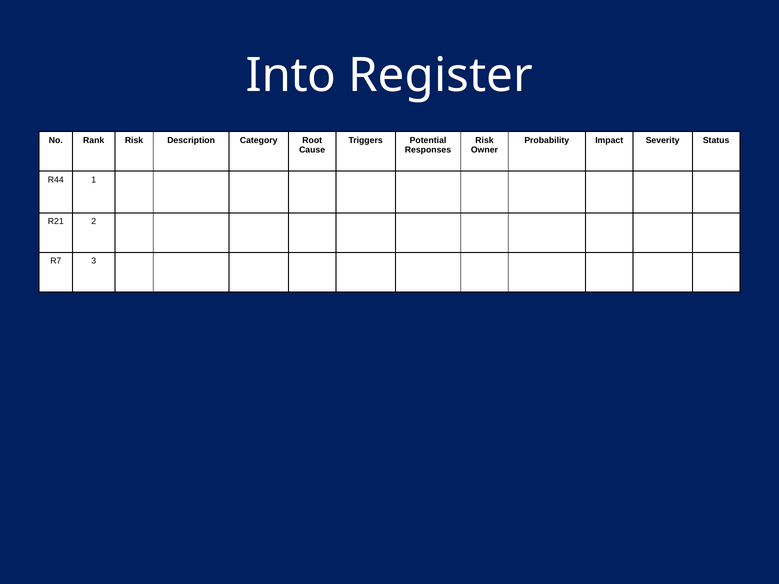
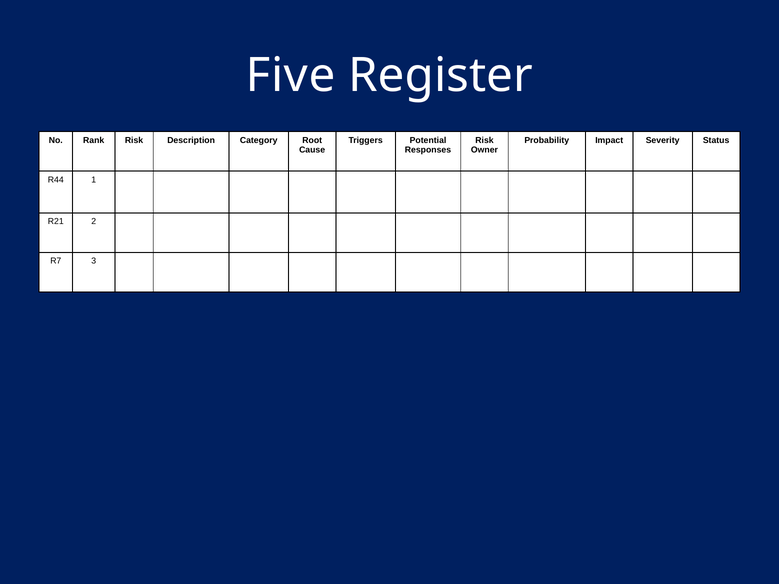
Into: Into -> Five (291, 75)
